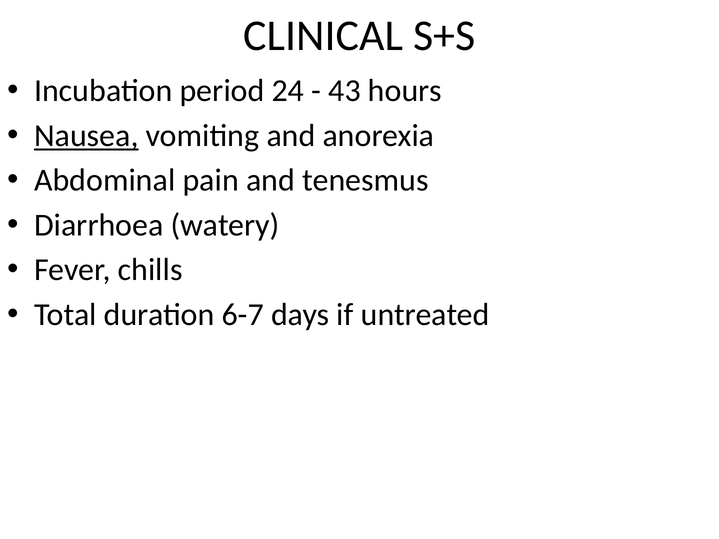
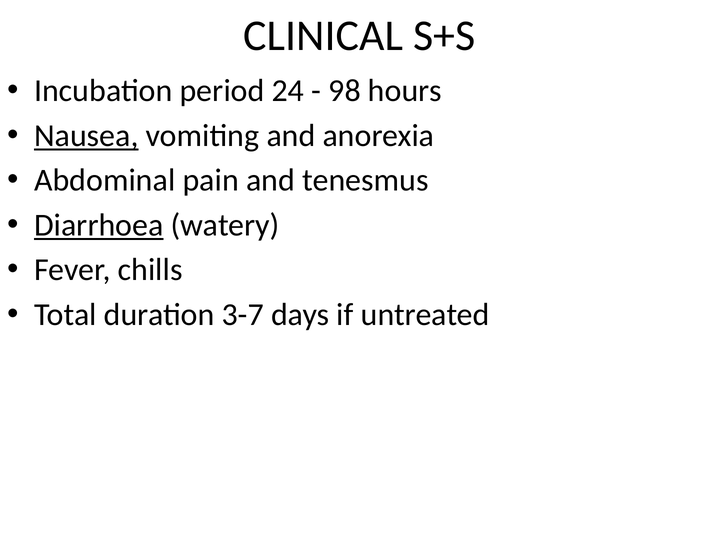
43: 43 -> 98 (345, 91)
Diarrhoea underline: none -> present (99, 225)
6-7: 6-7 -> 3-7 (243, 315)
